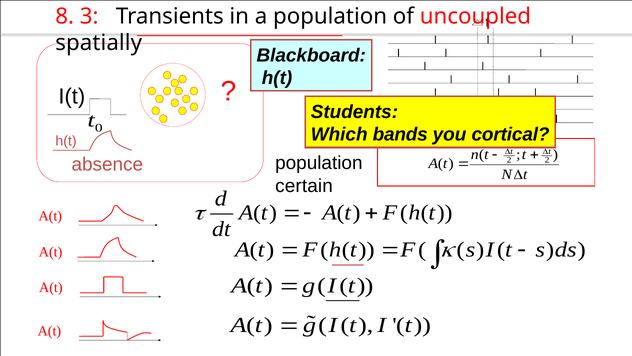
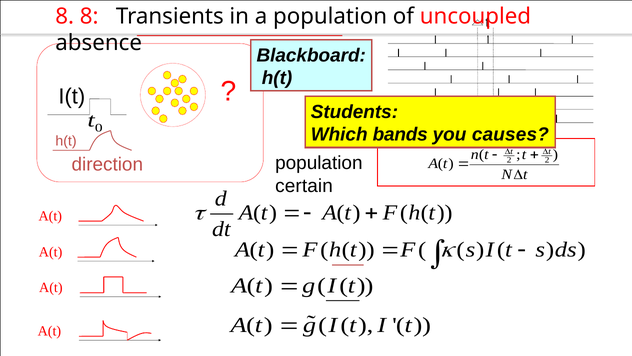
8 3: 3 -> 8 (89, 16)
spatially: spatially -> absence (99, 43)
cortical: cortical -> causes (510, 134)
absence: absence -> direction (107, 164)
